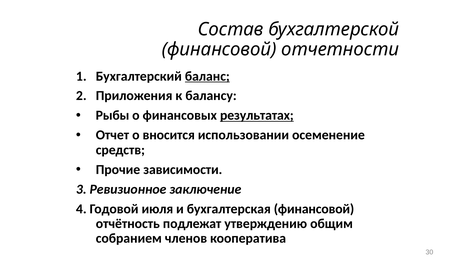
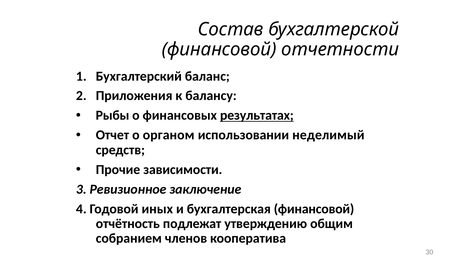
баланс underline: present -> none (207, 76)
вносится: вносится -> органом (169, 135)
осеменение: осеменение -> неделимый (328, 135)
июля: июля -> иных (157, 209)
